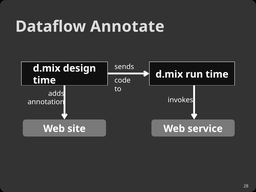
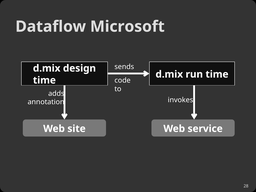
Annotate: Annotate -> Microsoft (127, 27)
